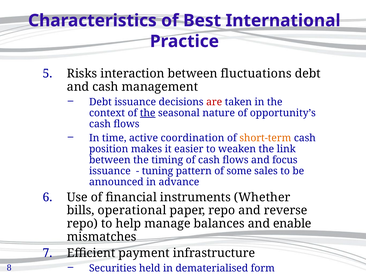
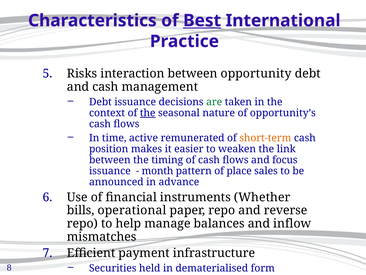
Best underline: none -> present (202, 21)
fluctuations: fluctuations -> opportunity (256, 74)
are colour: red -> green (214, 102)
coordination: coordination -> remunerated (193, 138)
tuning: tuning -> month (158, 171)
some: some -> place (239, 171)
enable: enable -> inflow (292, 223)
